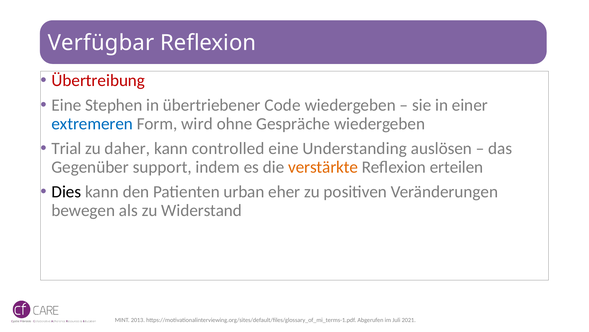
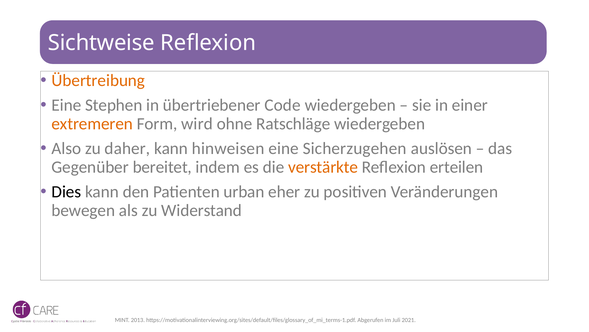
Verfügbar: Verfügbar -> Sichtweise (101, 43)
Übertreibung colour: red -> orange (98, 80)
extremeren colour: blue -> orange (92, 124)
Gespräche: Gespräche -> Ratschläge (293, 124)
Trial: Trial -> Also (66, 148)
controlled: controlled -> hinweisen (228, 148)
Understanding: Understanding -> Sicherzugehen (355, 148)
support: support -> bereitet (162, 167)
